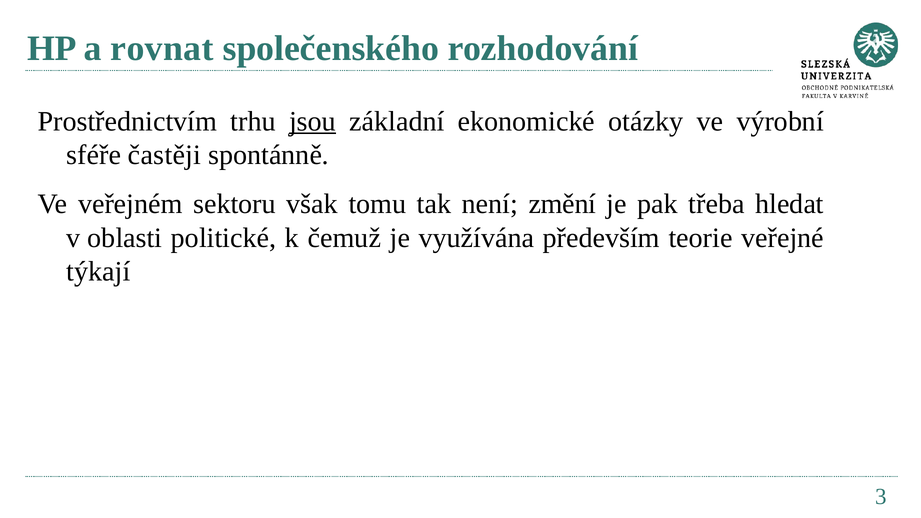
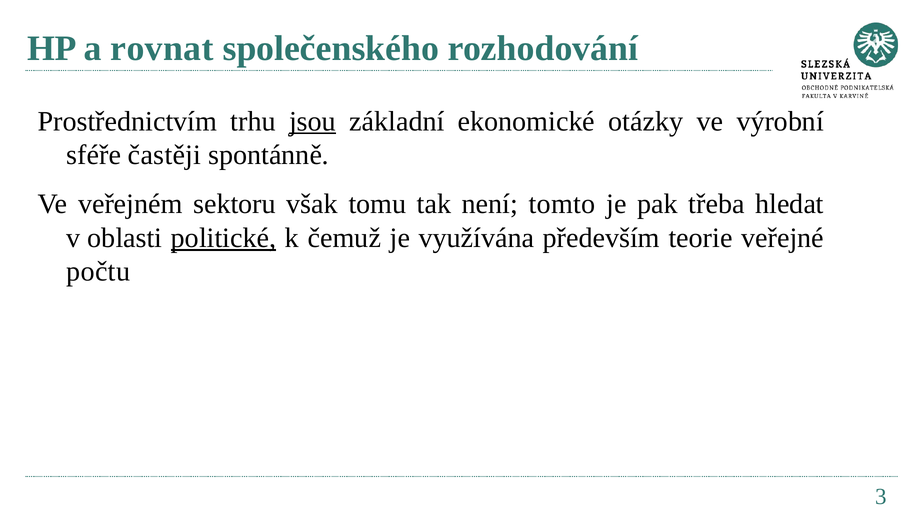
změní: změní -> tomto (562, 204)
politické underline: none -> present (224, 238)
týkají: týkají -> počtu (98, 272)
